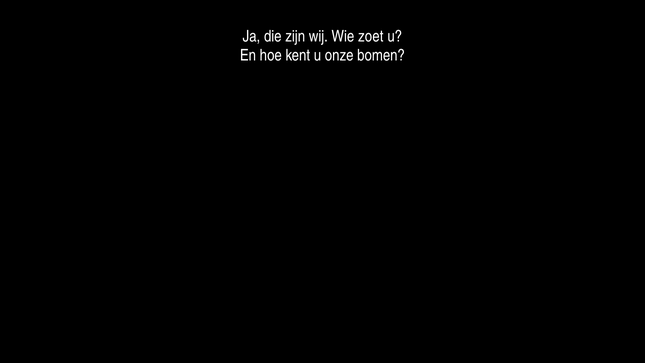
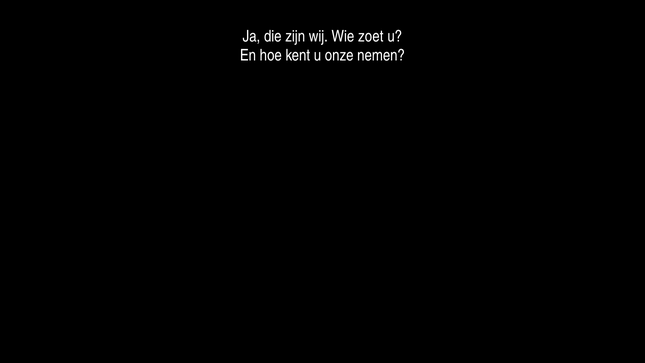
bomen: bomen -> nemen (381, 56)
